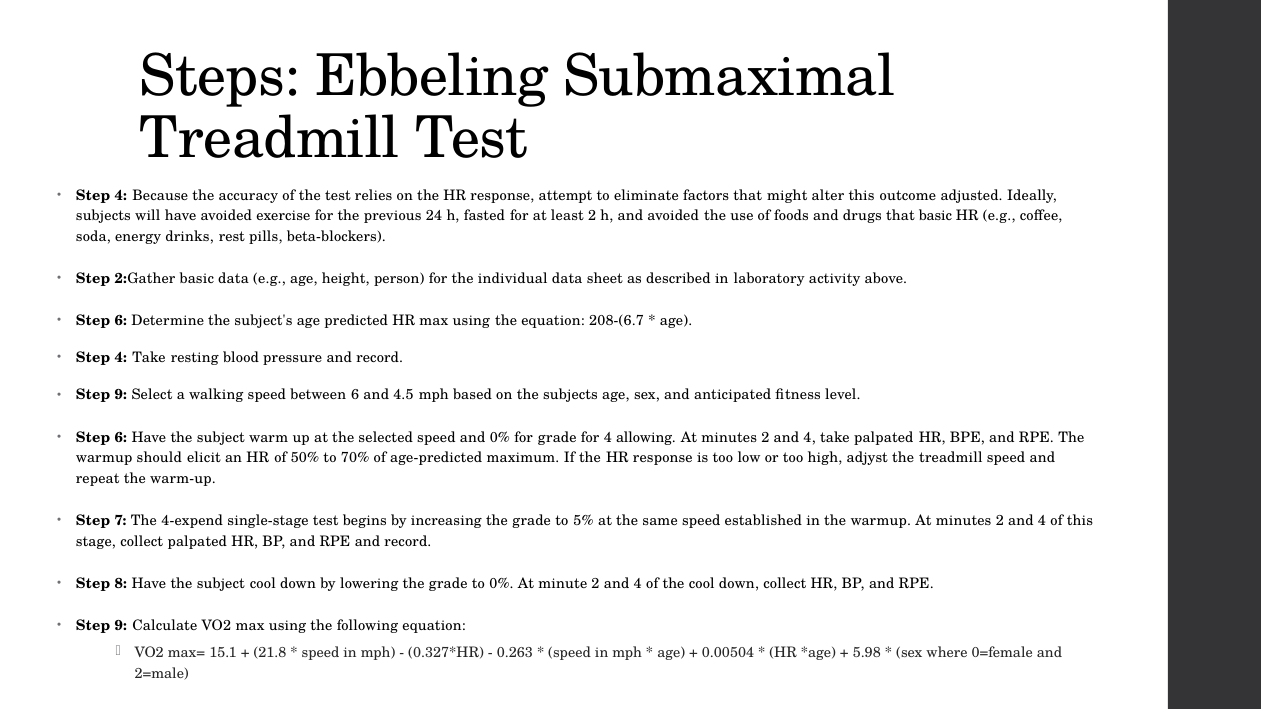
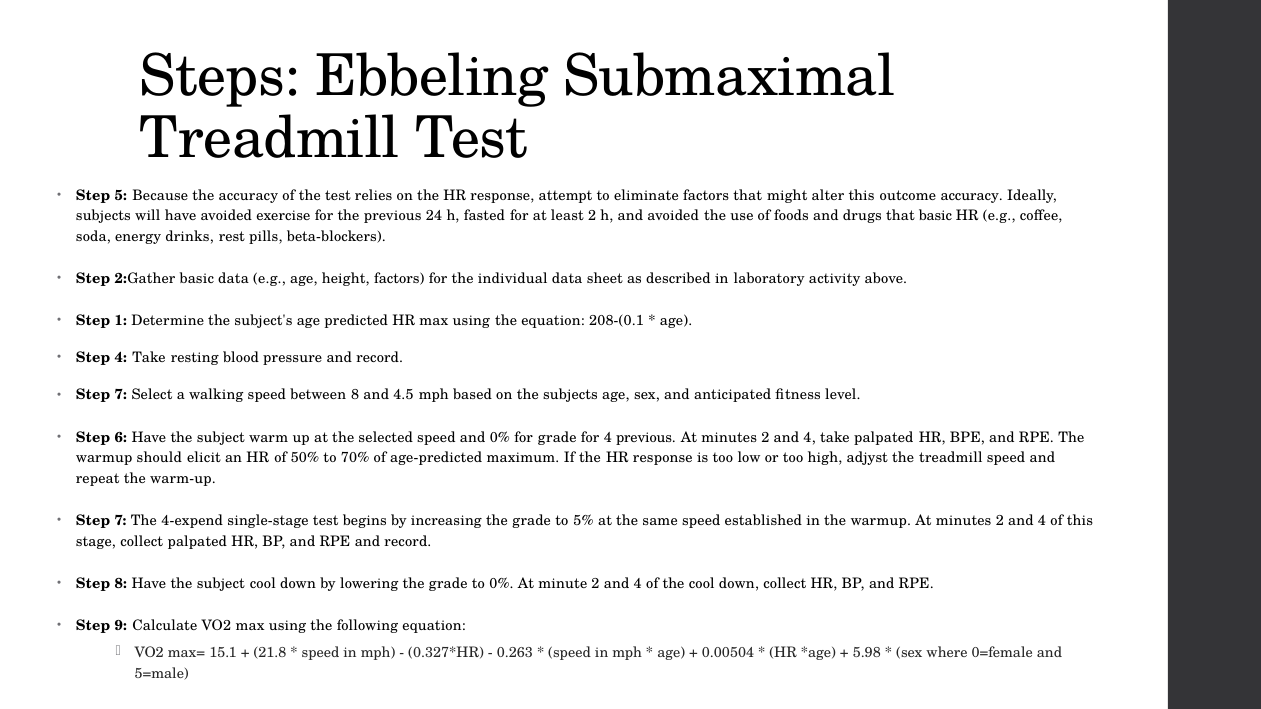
4: 4 -> 5 (121, 195)
outcome adjusted: adjusted -> accuracy (972, 195)
height person: person -> factors (399, 279)
6: 6 -> 1 (121, 321)
208-(6.7: 208-(6.7 -> 208-(0.1 (617, 321)
9: 9 -> 7 (121, 395)
between 6: 6 -> 8 (355, 395)
4 allowing: allowing -> previous (646, 438)
2=male: 2=male -> 5=male (162, 674)
